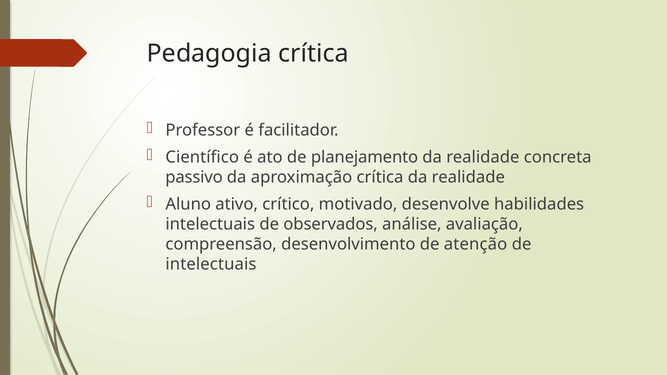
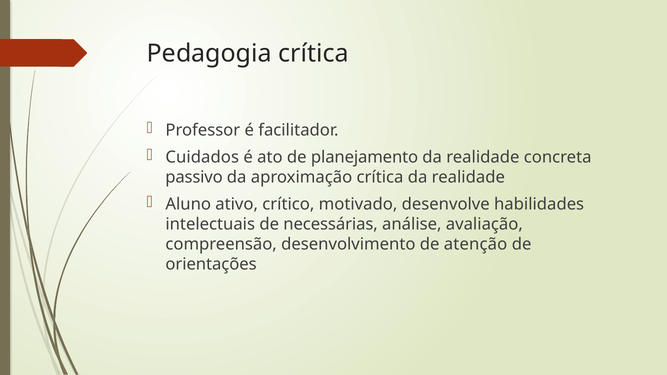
Científico: Científico -> Cuidados (202, 157)
observados: observados -> necessárias (331, 224)
intelectuais: intelectuais -> orientações (211, 264)
